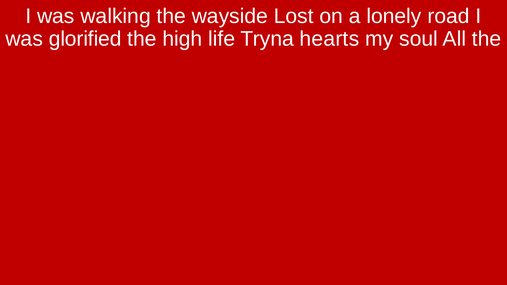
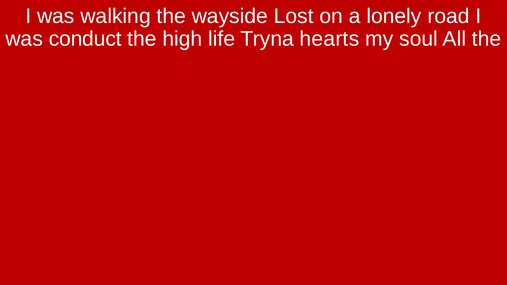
glorified: glorified -> conduct (85, 39)
